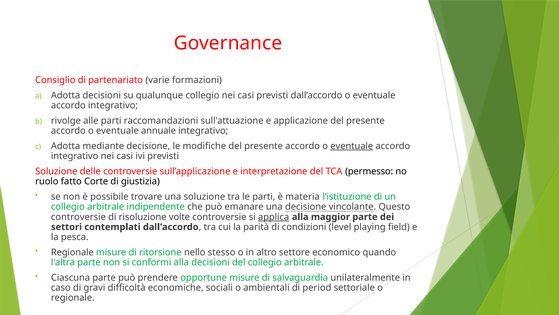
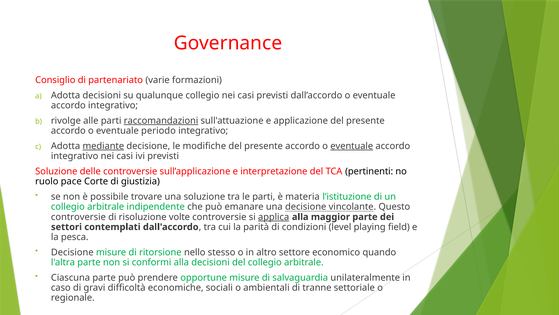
raccomandazioni underline: none -> present (161, 120)
annuale: annuale -> periodo (158, 130)
mediante underline: none -> present (103, 146)
permesso: permesso -> pertinenti (369, 171)
fatto: fatto -> pace (71, 181)
Regionale: Regionale -> Decisione (72, 252)
period: period -> tranne (317, 287)
